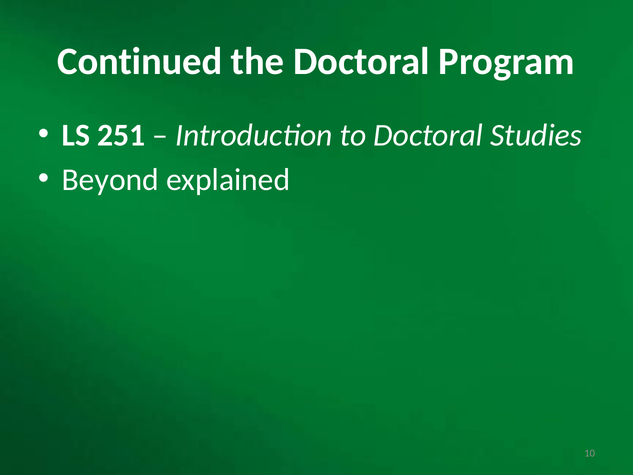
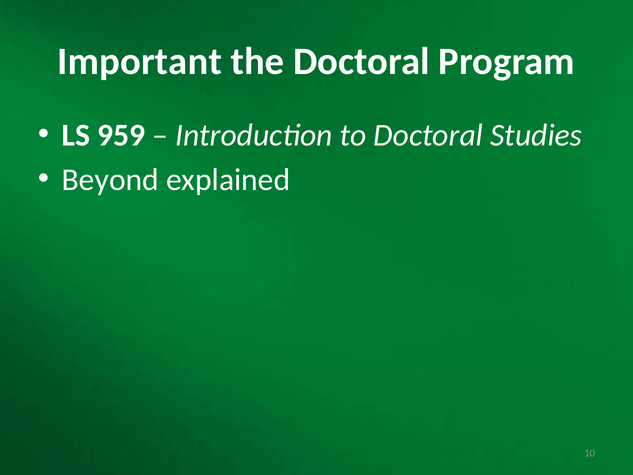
Continued: Continued -> Important (140, 61)
251: 251 -> 959 (121, 135)
